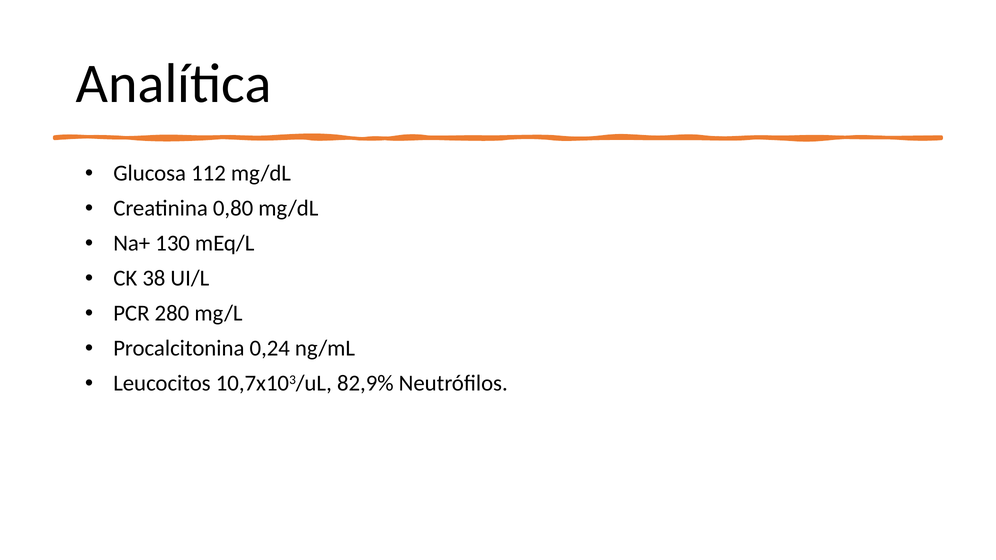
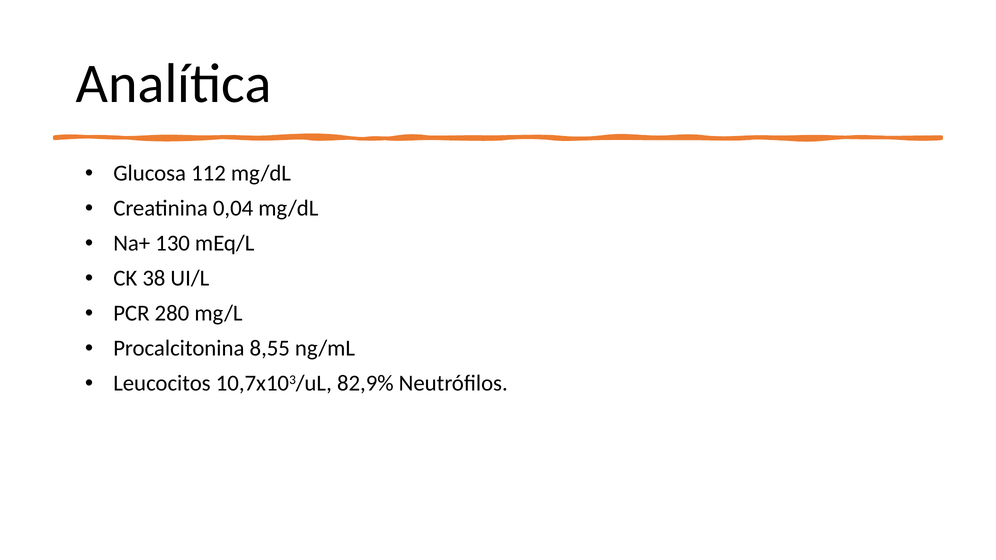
0,80: 0,80 -> 0,04 (233, 209)
0,24: 0,24 -> 8,55 (270, 348)
